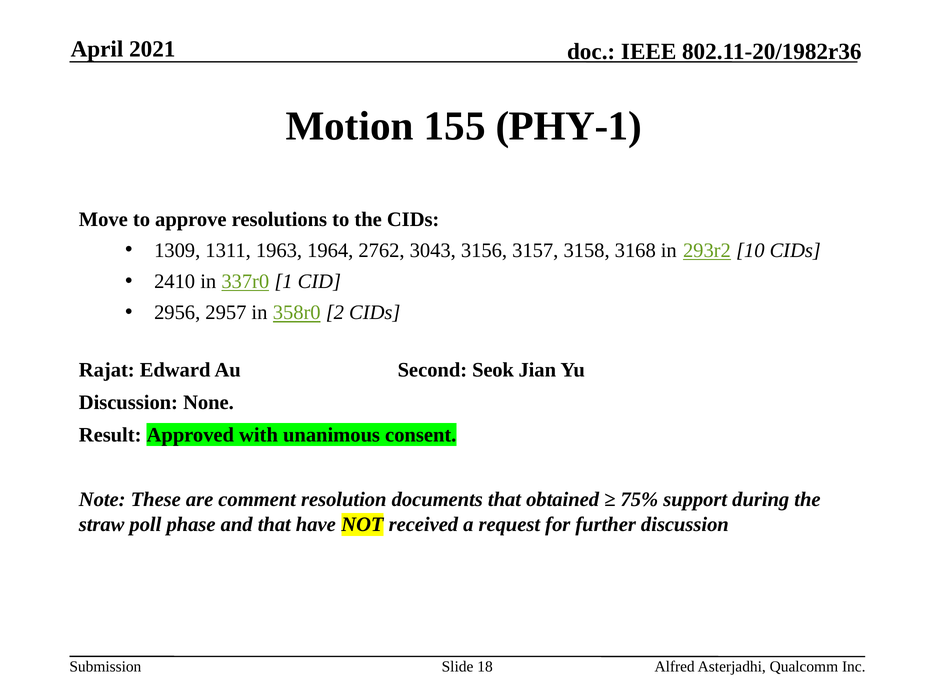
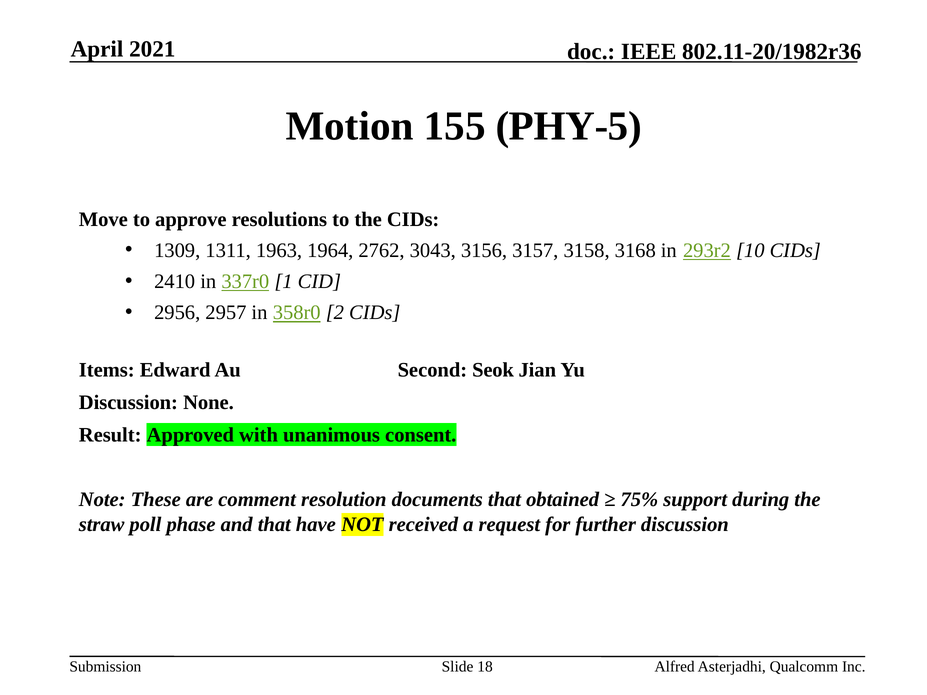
PHY-1: PHY-1 -> PHY-5 (569, 126)
Rajat: Rajat -> Items (107, 370)
